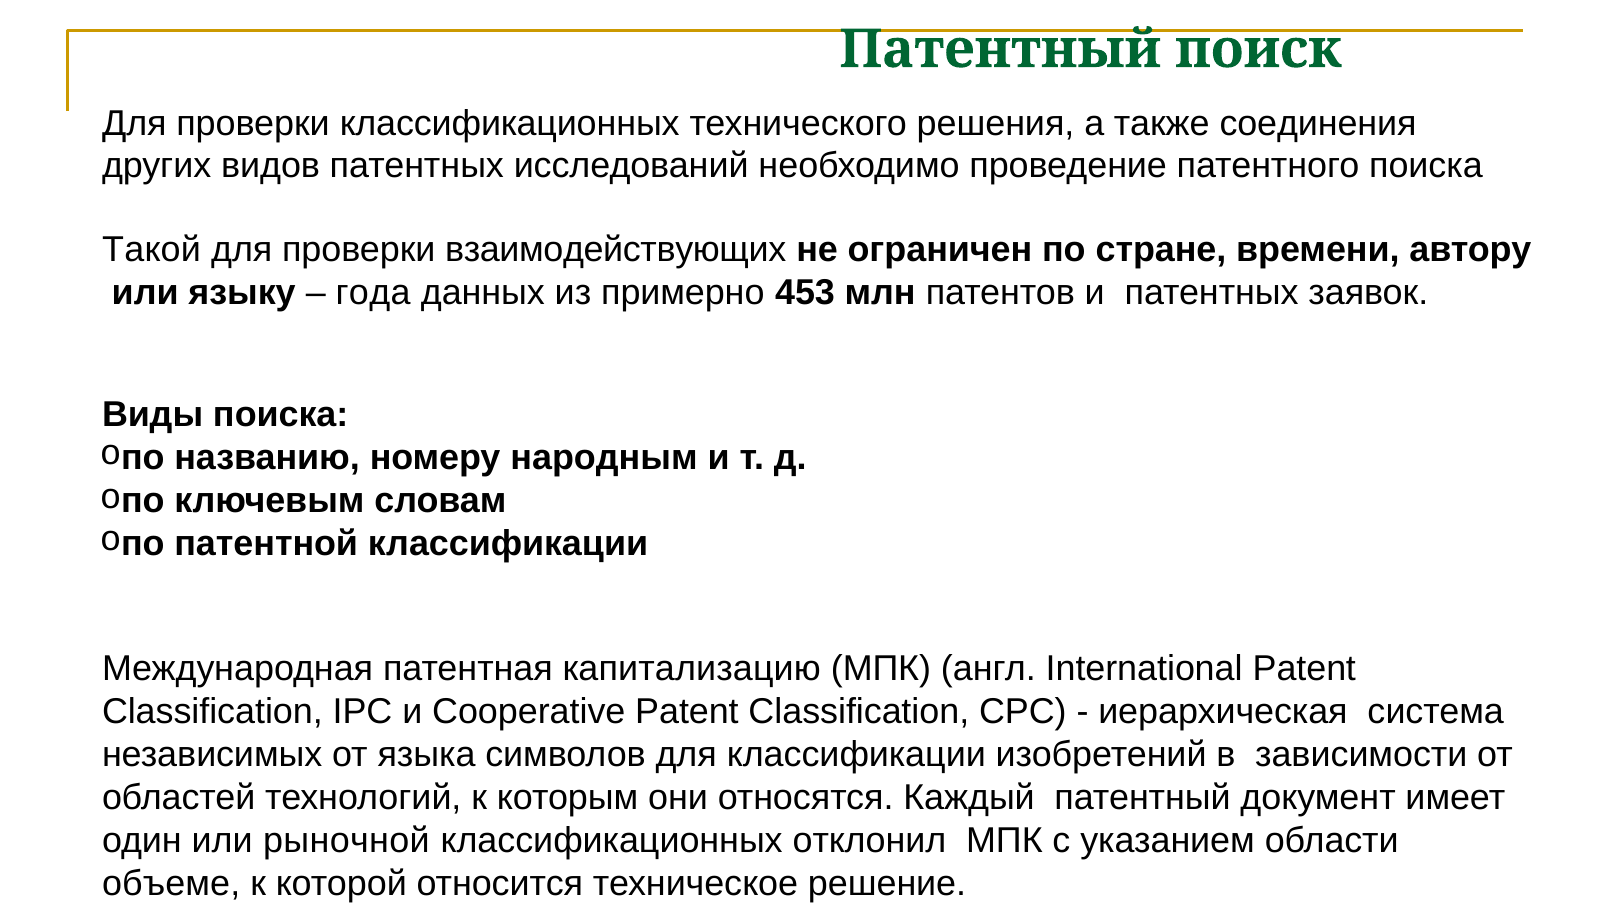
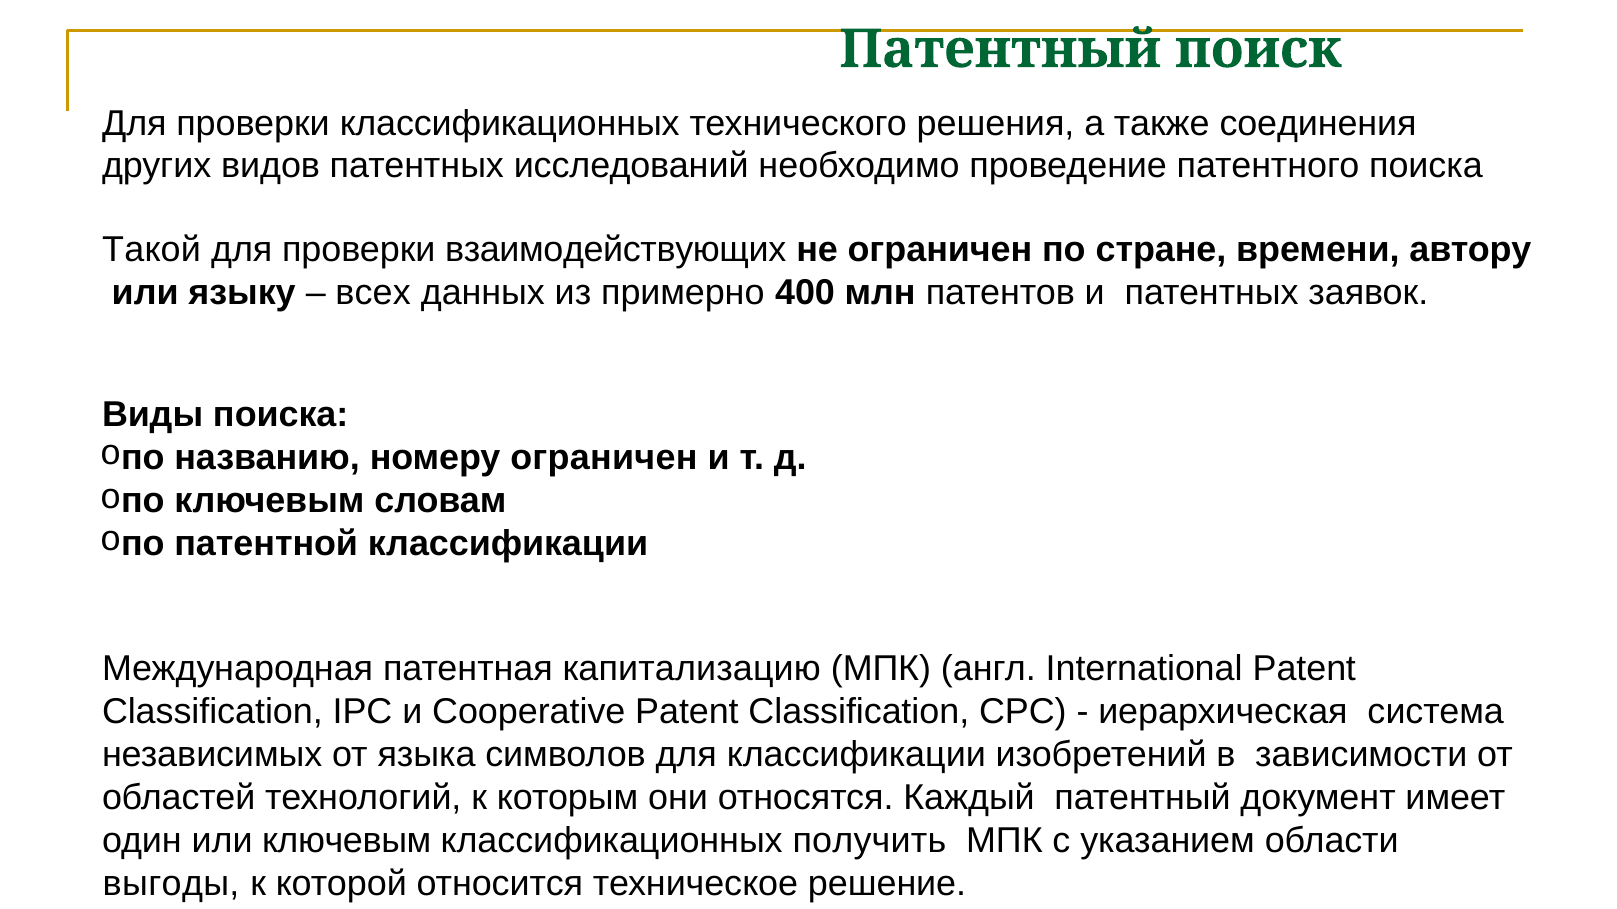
года: года -> всех (373, 293)
453: 453 -> 400 (805, 293)
номеру народным: народным -> ограничен (604, 458)
или рыночной: рыночной -> ключевым (347, 842)
отклонил: отклонил -> получить (869, 842)
объеме: объеме -> выгоды (171, 885)
